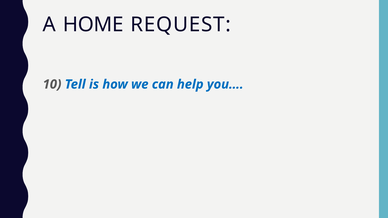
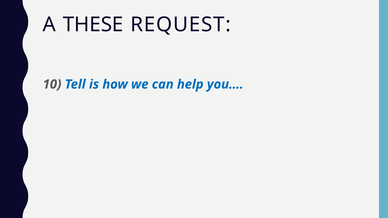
HOME: HOME -> THESE (93, 25)
